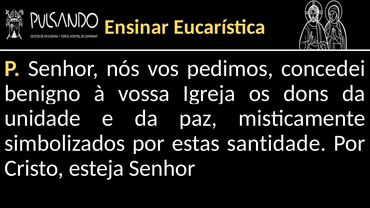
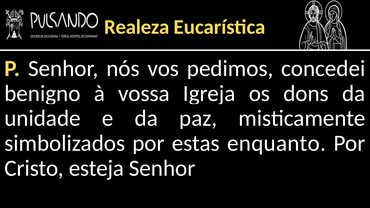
Ensinar: Ensinar -> Realeza (137, 27)
santidade: santidade -> enquanto (277, 143)
